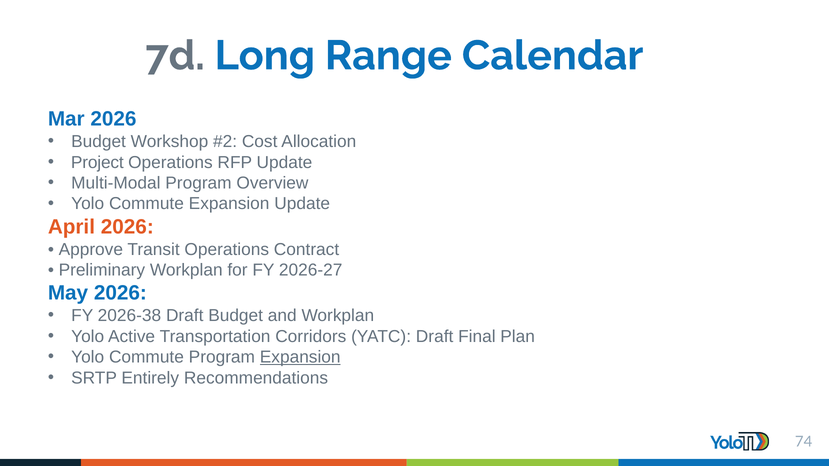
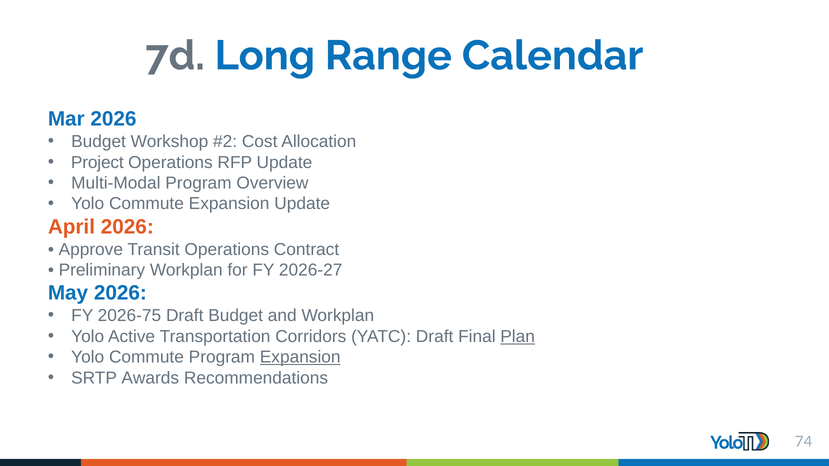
2026-38: 2026-38 -> 2026-75 (129, 316)
Plan underline: none -> present (518, 337)
Entirely: Entirely -> Awards (150, 378)
